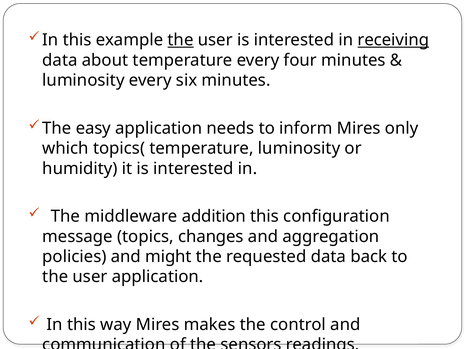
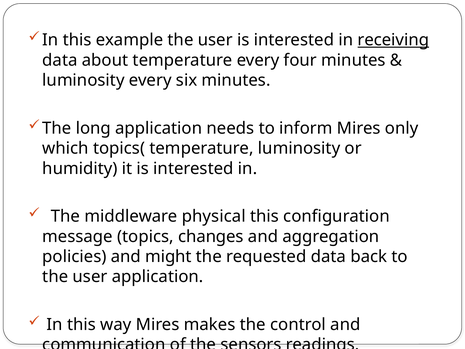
the underline: present -> none (181, 40)
easy: easy -> long (93, 128)
addition: addition -> physical (214, 216)
